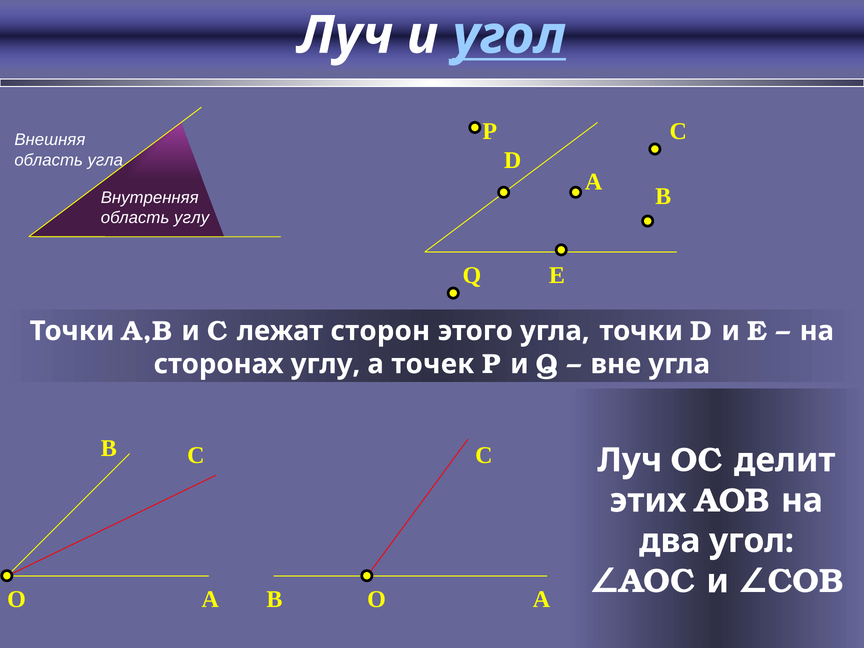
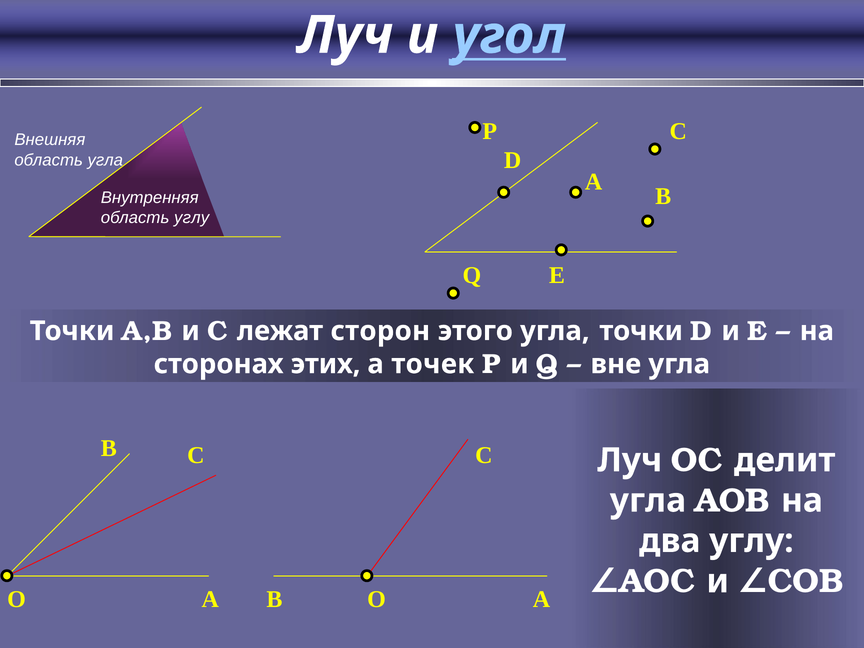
сторонах углу: углу -> этих (326, 364)
этих: этих -> угла (648, 501)
два угол: угол -> углу (751, 541)
